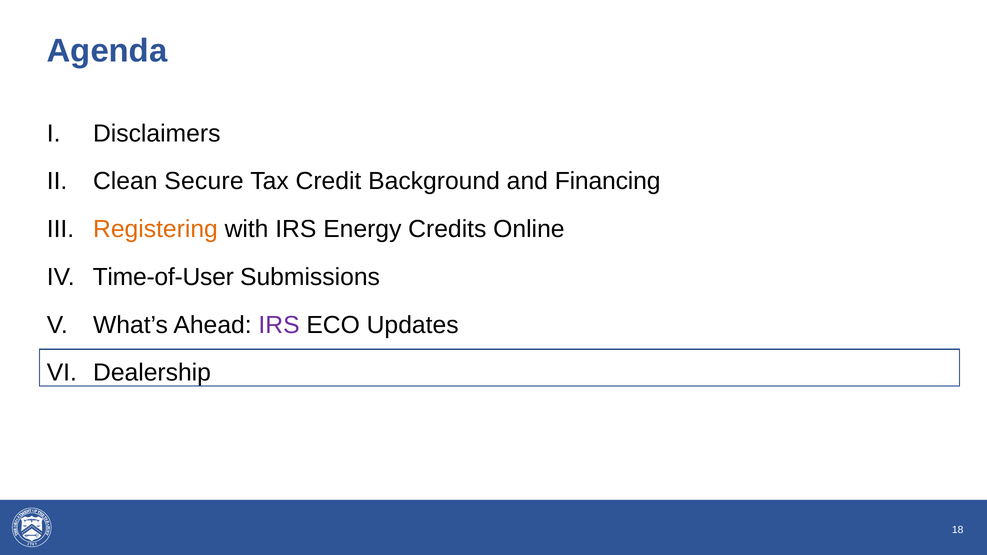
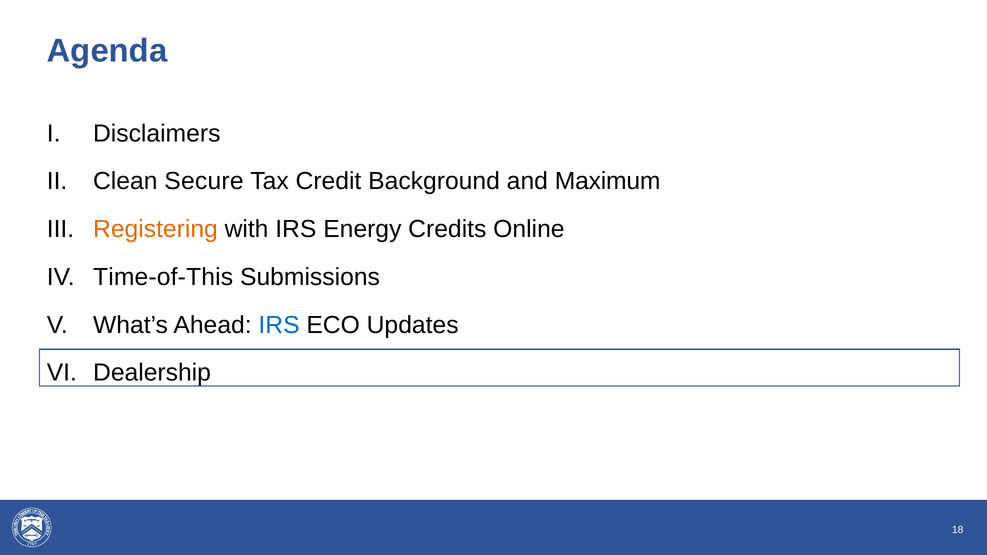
Financing: Financing -> Maximum (608, 181)
Time-of-User: Time-of-User -> Time-of-This (163, 277)
IRS colour: purple -> blue (279, 325)
